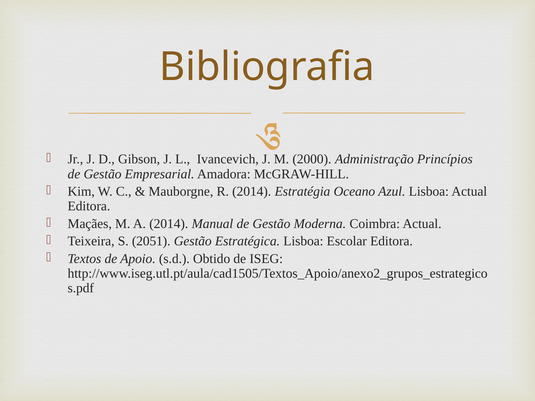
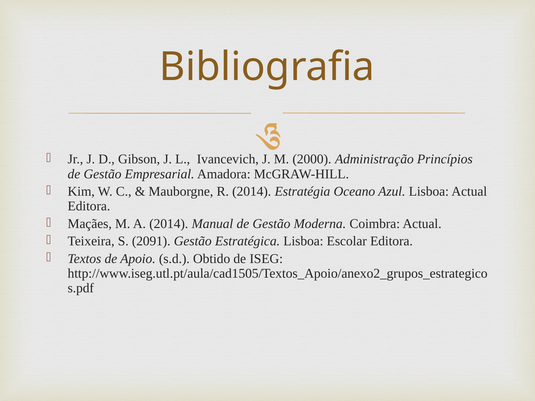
2051: 2051 -> 2091 (151, 241)
